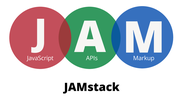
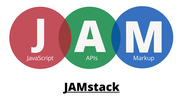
JAMstack underline: none -> present (92, 87)
